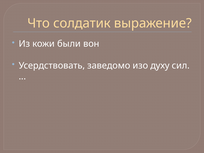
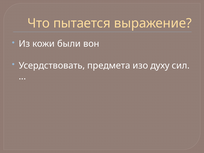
солдатик: солдатик -> пытается (82, 23)
заведомо: заведомо -> предмета (109, 66)
